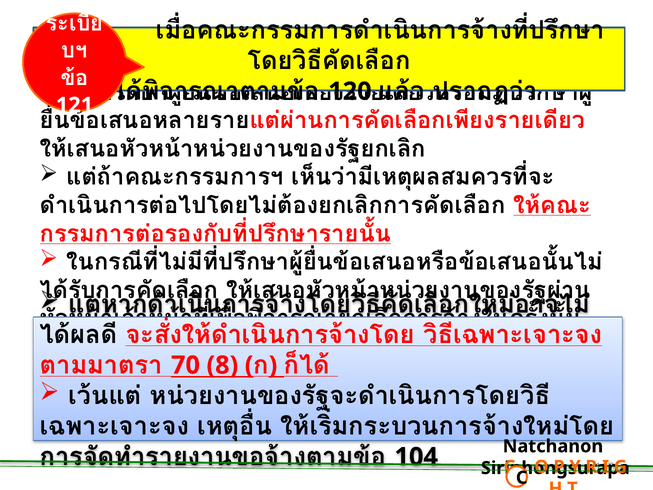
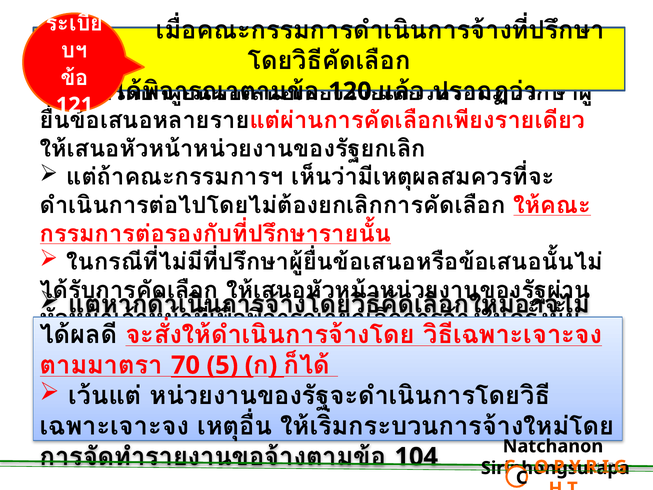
8: 8 -> 5 (222, 365)
